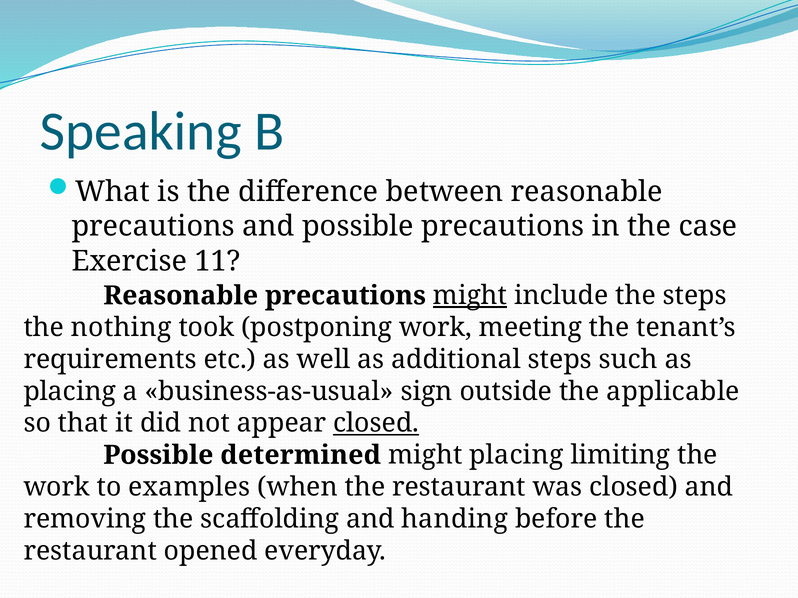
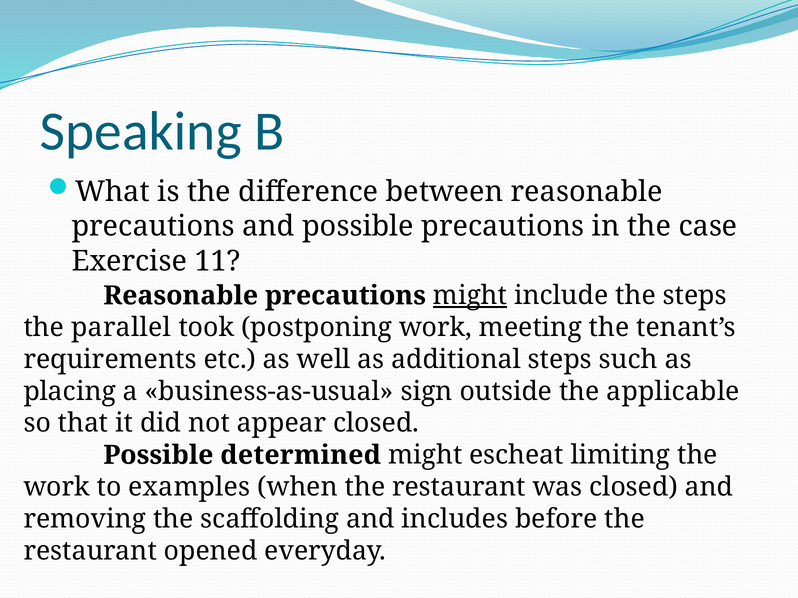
nothing: nothing -> parallel (121, 328)
closed underline: present -> none (376, 424)
might placing: placing -> escheat (517, 455)
handing: handing -> includes (455, 519)
